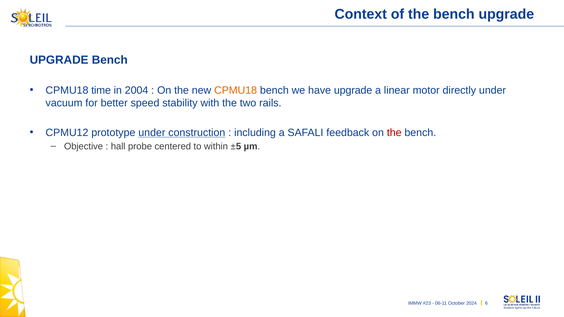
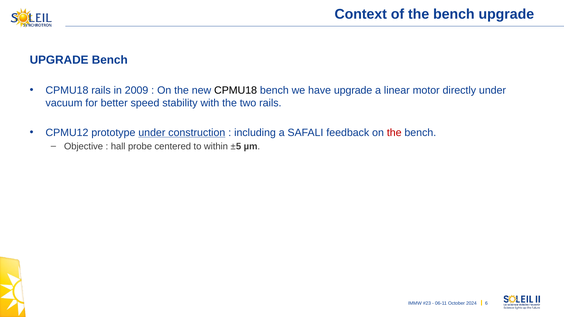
CPMU18 time: time -> rails (101, 90)
2004: 2004 -> 2009 (137, 90)
CPMU18 colour: orange -> black (236, 90)
